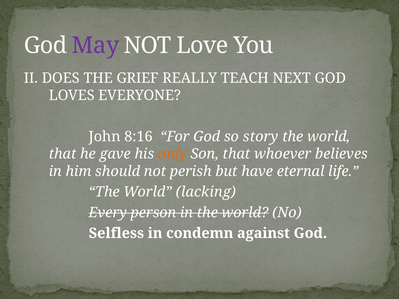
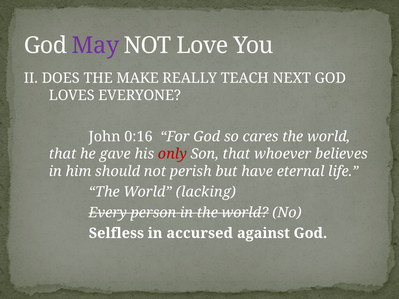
GRIEF: GRIEF -> MAKE (138, 78)
8:16: 8:16 -> 0:16 (138, 137)
story: story -> cares (261, 137)
only colour: orange -> red (172, 154)
condemn: condemn -> accursed (200, 233)
